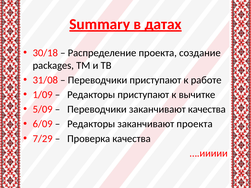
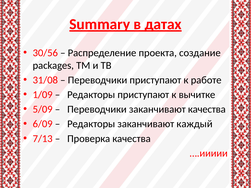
30/18: 30/18 -> 30/56 (45, 53)
заканчивают проекта: проекта -> каждый (195, 124)
7/29: 7/29 -> 7/13 (43, 139)
